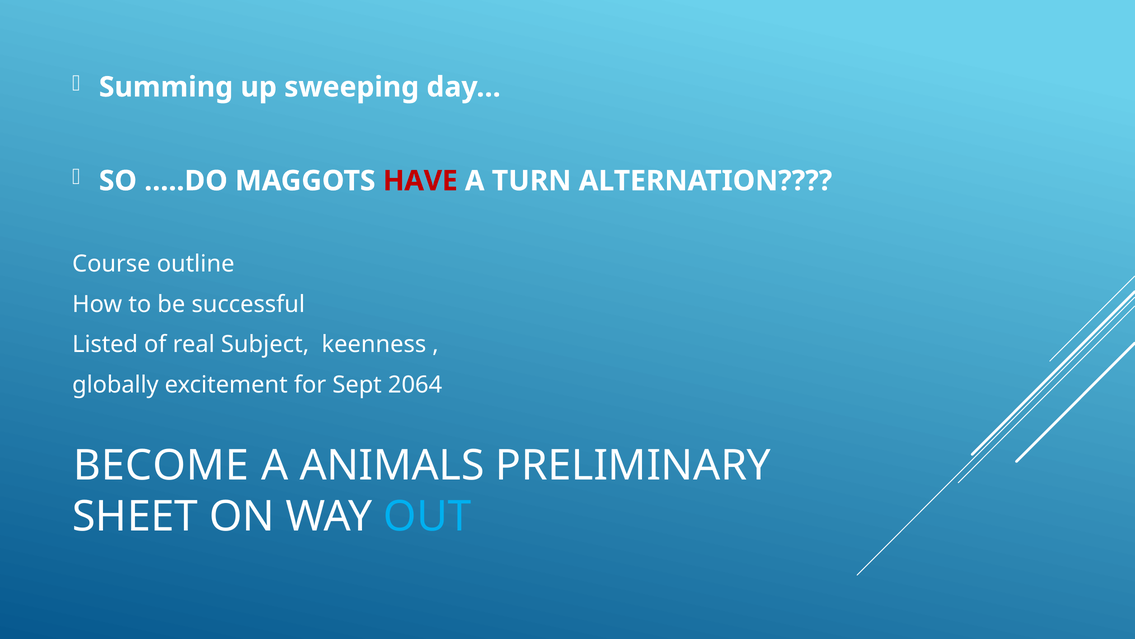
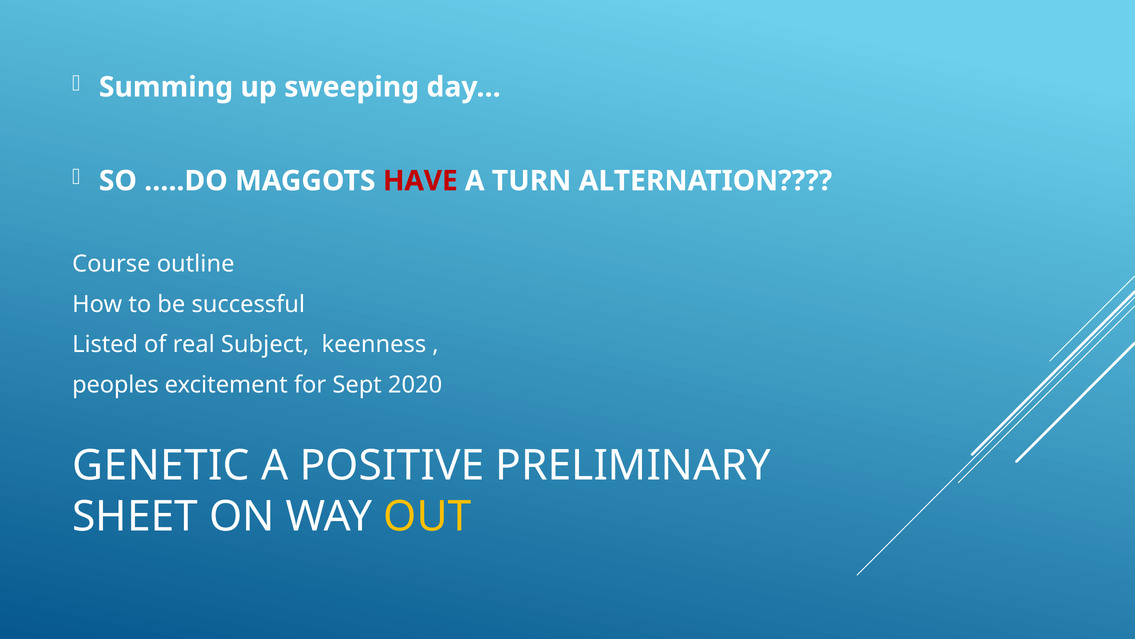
globally: globally -> peoples (115, 384)
2064: 2064 -> 2020 (415, 384)
BECOME: BECOME -> GENETIC (161, 465)
ANIMALS: ANIMALS -> POSITIVE (392, 465)
OUT colour: light blue -> yellow (427, 516)
